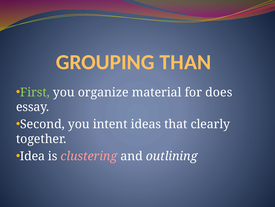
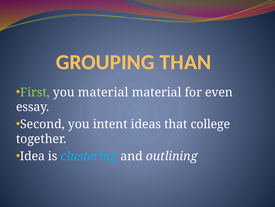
you organize: organize -> material (103, 92)
does: does -> even (219, 92)
clearly: clearly -> college (210, 124)
clustering colour: pink -> light blue (89, 156)
